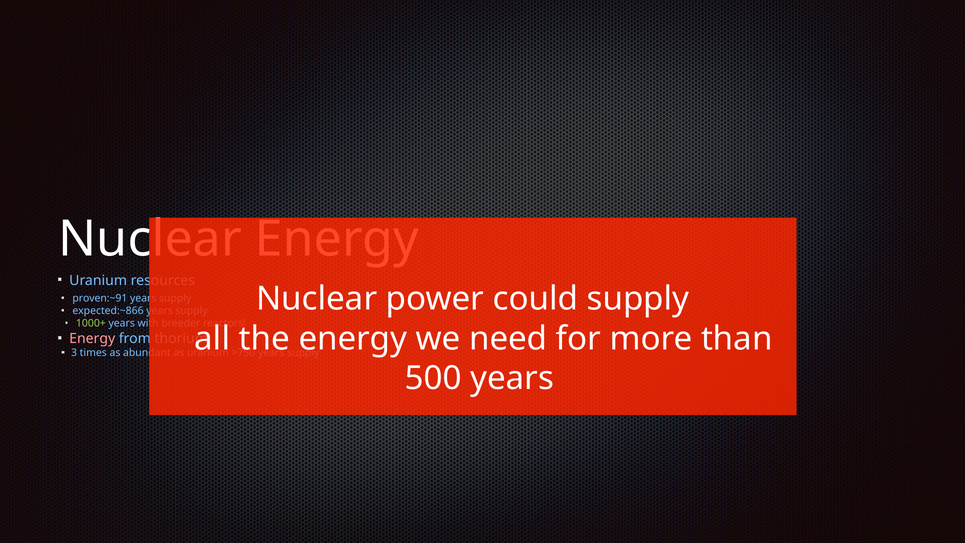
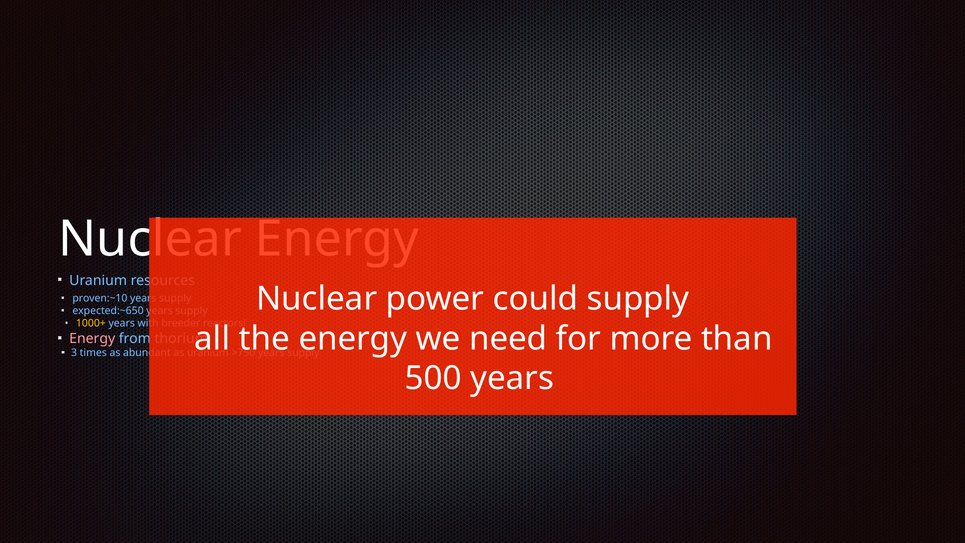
proven:~91: proven:~91 -> proven:~10 (100, 298)
expected:~866: expected:~866 -> expected:~650 (108, 311)
1000+ colour: light green -> yellow (91, 323)
